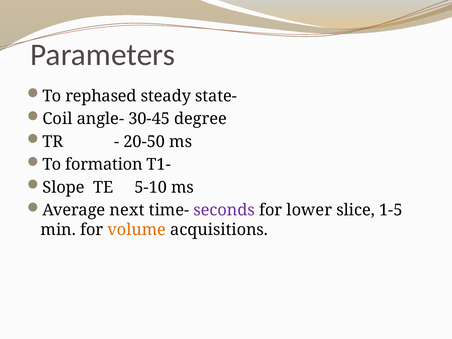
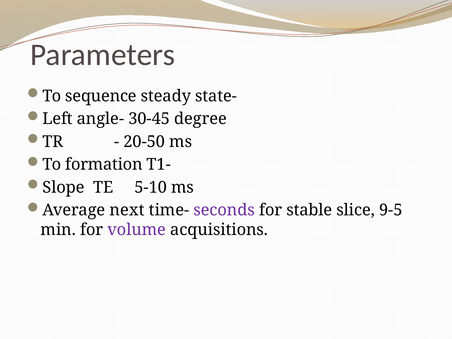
rephased: rephased -> sequence (101, 96)
Coil: Coil -> Left (58, 119)
lower: lower -> stable (309, 210)
1-5: 1-5 -> 9-5 (391, 210)
volume colour: orange -> purple (137, 230)
